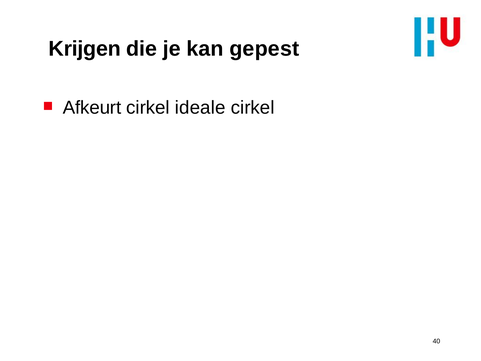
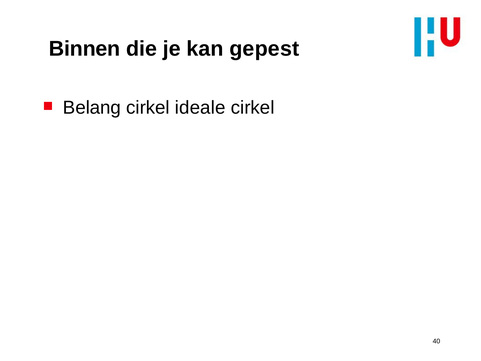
Krijgen: Krijgen -> Binnen (85, 49)
Afkeurt: Afkeurt -> Belang (92, 108)
